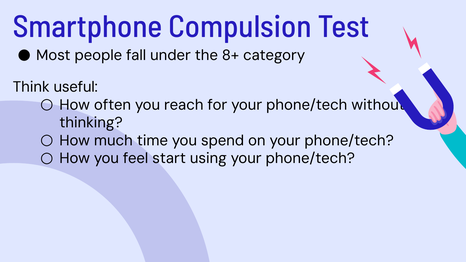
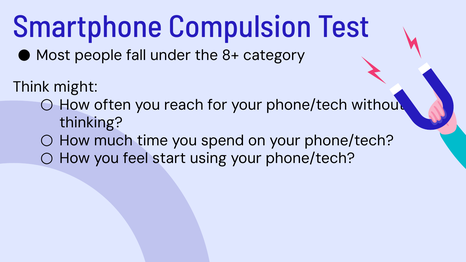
useful: useful -> might (75, 87)
